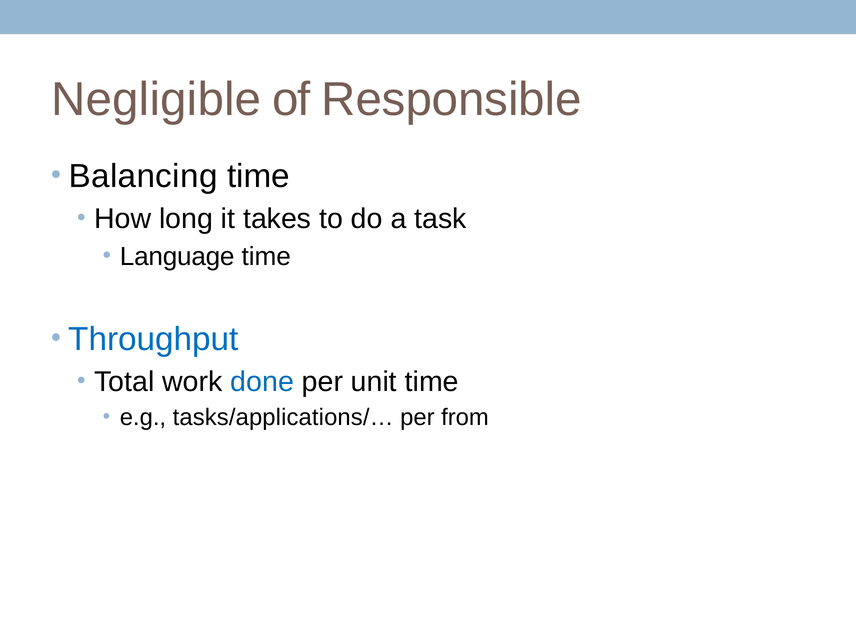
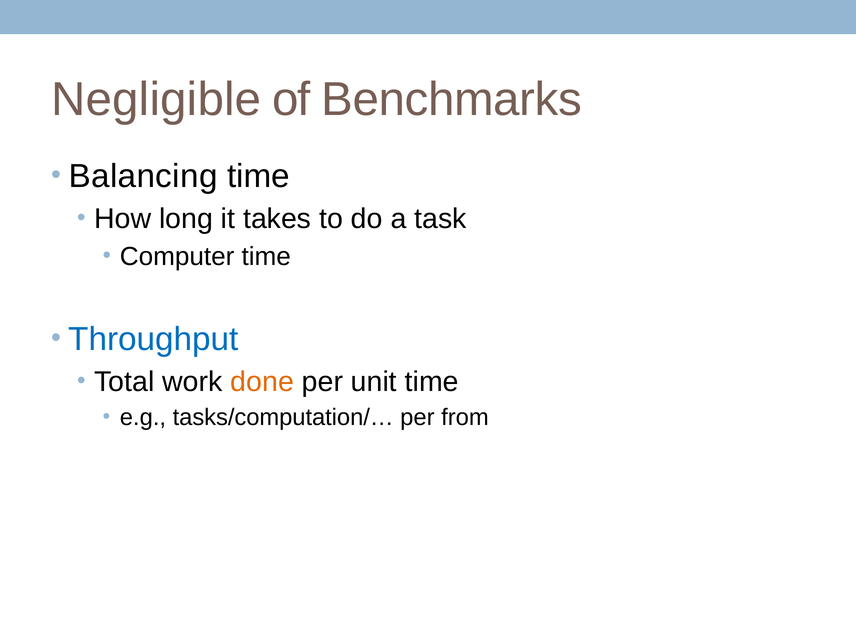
Responsible: Responsible -> Benchmarks (452, 100)
Language: Language -> Computer (177, 257)
done colour: blue -> orange (262, 382)
tasks/applications/…: tasks/applications/… -> tasks/computation/… (283, 418)
